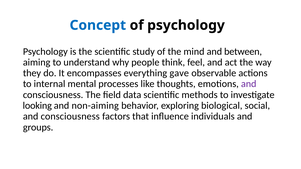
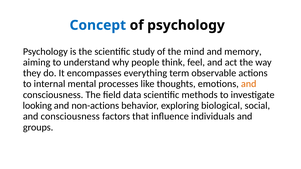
between: between -> memory (243, 52)
gave: gave -> term (179, 73)
and colour: purple -> orange (249, 84)
non-aiming: non-aiming -> non-actions (95, 106)
